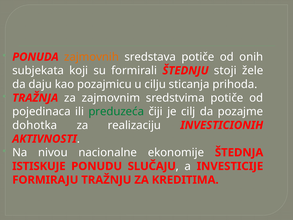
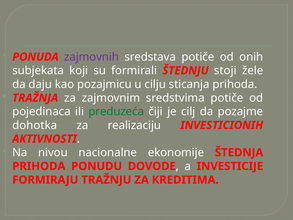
zajmovnih colour: orange -> purple (92, 57)
ISTISKUJE: ISTISKUJE -> PRIHODA (39, 166)
SLUČAJU: SLUČAJU -> DOVODE (152, 166)
